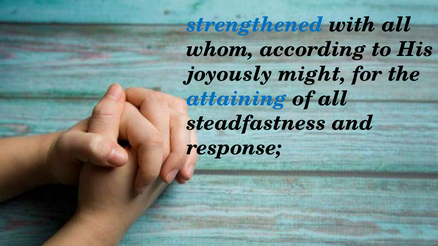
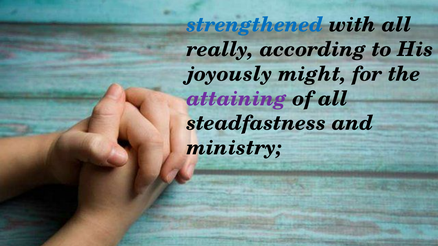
whom: whom -> really (220, 49)
attaining colour: blue -> purple (237, 99)
response: response -> ministry (234, 148)
